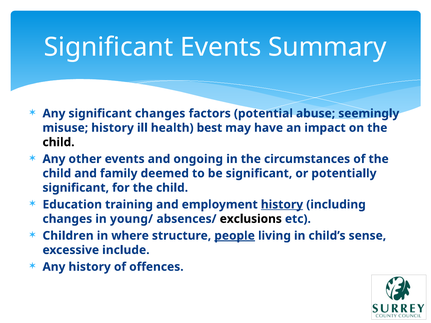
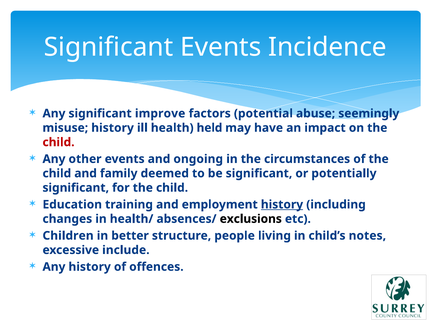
Summary: Summary -> Incidence (327, 47)
significant changes: changes -> improve (160, 114)
best: best -> held (209, 128)
child colour: black -> red (59, 142)
young/: young/ -> health/ (132, 219)
where: where -> better (130, 236)
people underline: present -> none (235, 236)
sense: sense -> notes (367, 236)
